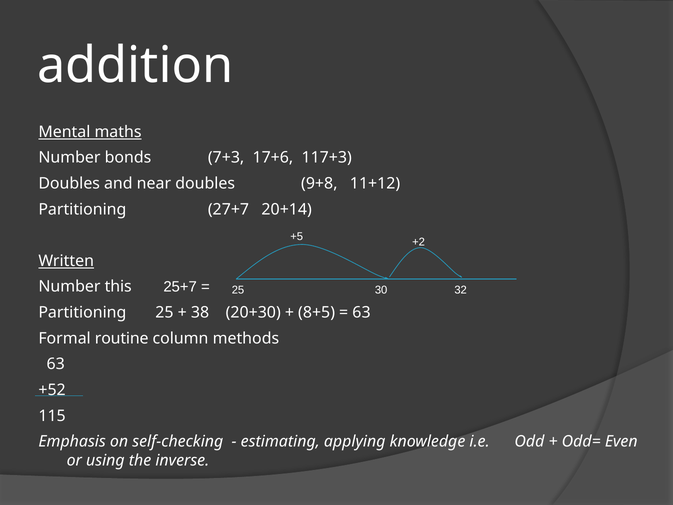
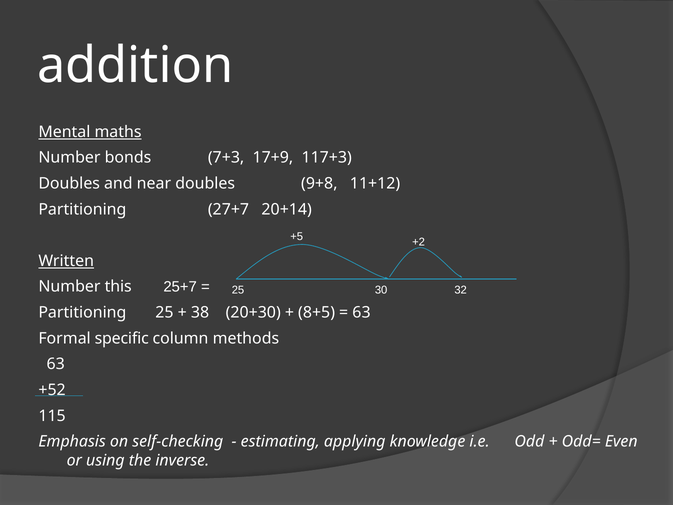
17+6: 17+6 -> 17+9 (273, 158)
routine: routine -> specific (122, 338)
